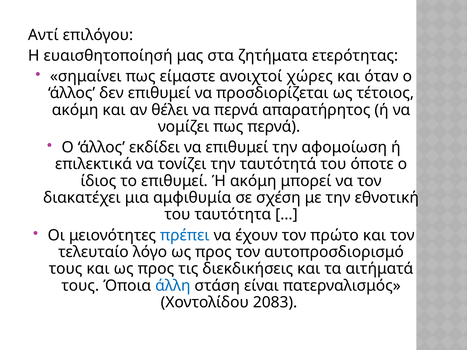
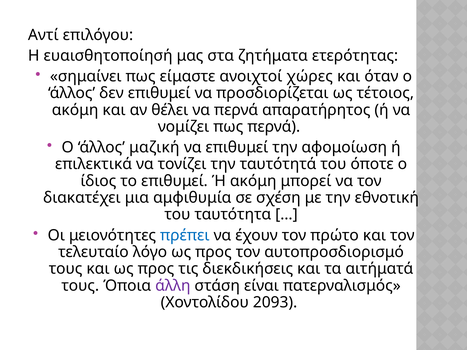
εκδίδει: εκδίδει -> μαζική (154, 147)
άλλη colour: blue -> purple (173, 286)
2083: 2083 -> 2093 (275, 303)
